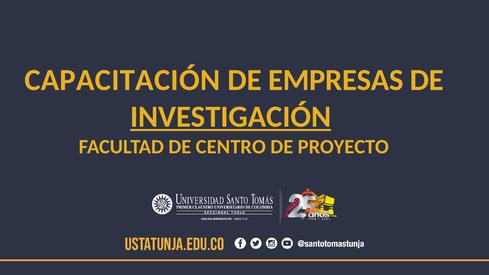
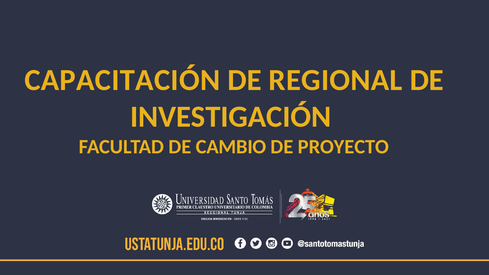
EMPRESAS: EMPRESAS -> REGIONAL (336, 80)
INVESTIGACIÓN underline: present -> none (231, 117)
CENTRO: CENTRO -> CAMBIO (231, 147)
